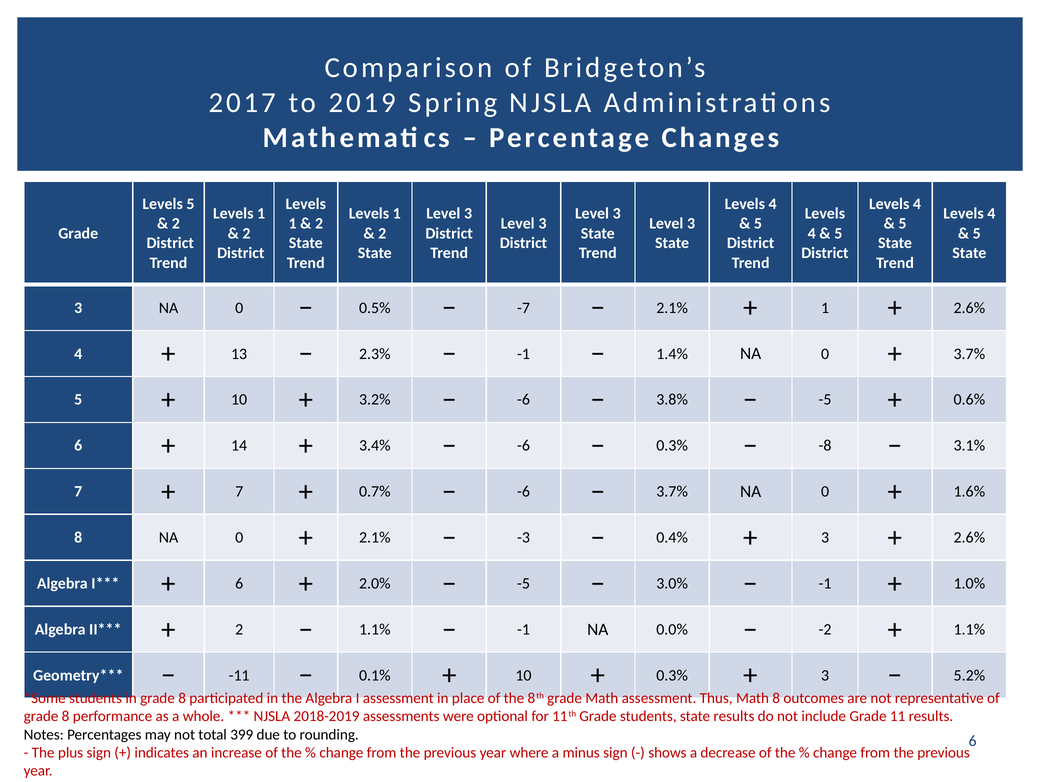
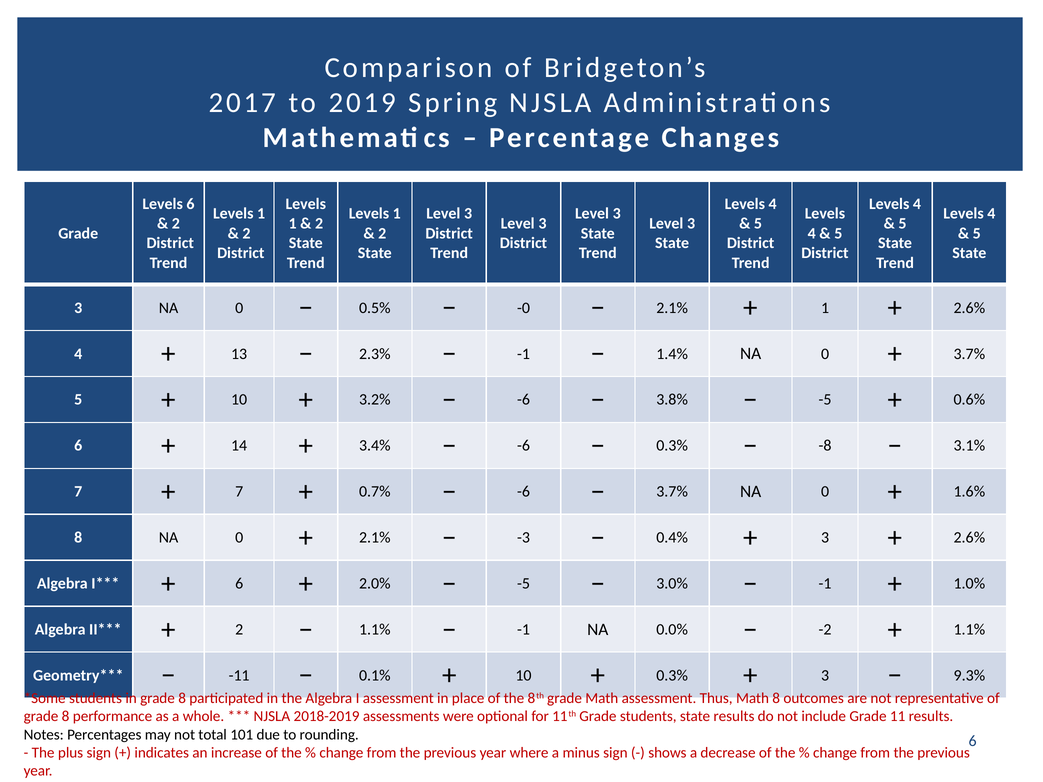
Levels 5: 5 -> 6 (190, 204)
-7: -7 -> -0 (524, 308)
5.2%: 5.2% -> 9.3% (969, 676)
399: 399 -> 101 (242, 735)
